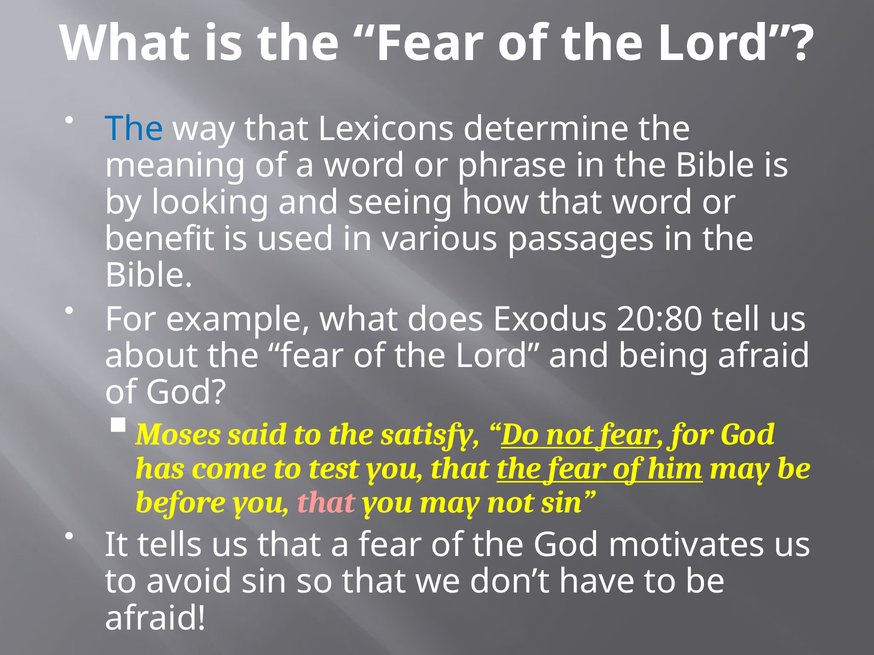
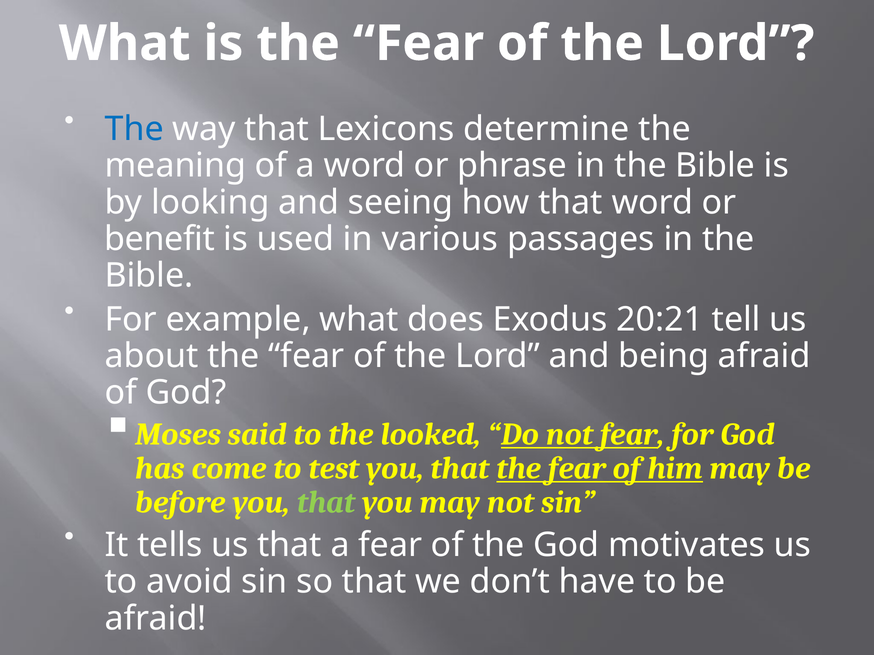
20:80: 20:80 -> 20:21 (660, 320)
satisfy: satisfy -> looked (431, 435)
that colour: pink -> light green (326, 503)
